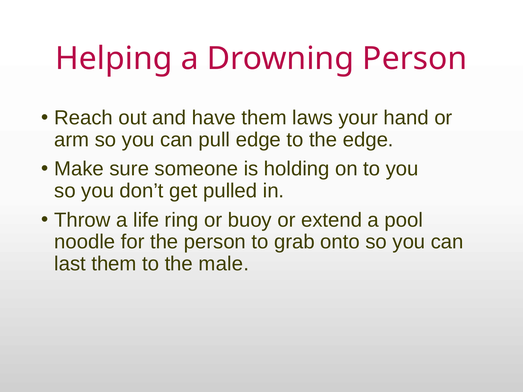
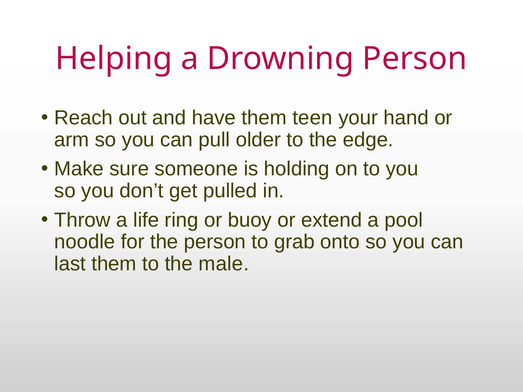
laws: laws -> teen (312, 118)
pull edge: edge -> older (258, 140)
